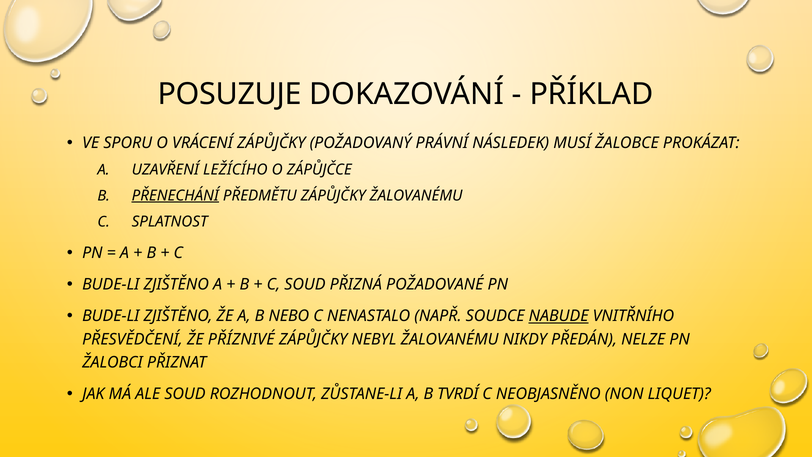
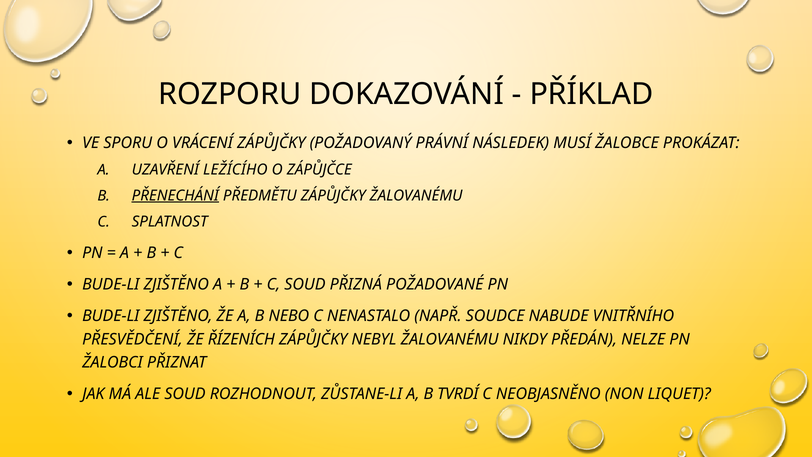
POSUZUJE: POSUZUJE -> ROZPORU (230, 94)
NABUDE underline: present -> none (559, 316)
PŘÍZNIVÉ: PŘÍZNIVÉ -> ŘÍZENÍCH (241, 339)
